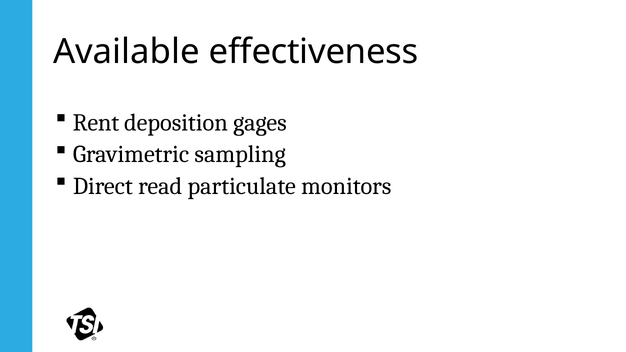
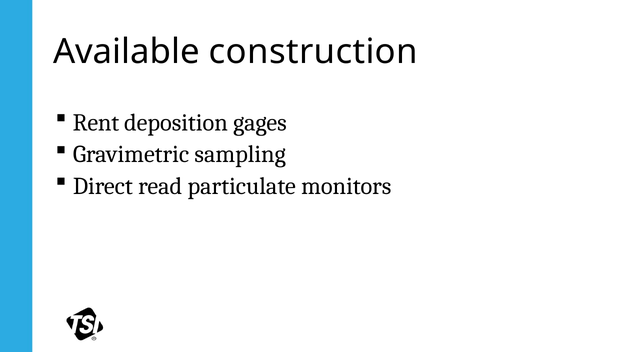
effectiveness: effectiveness -> construction (313, 52)
